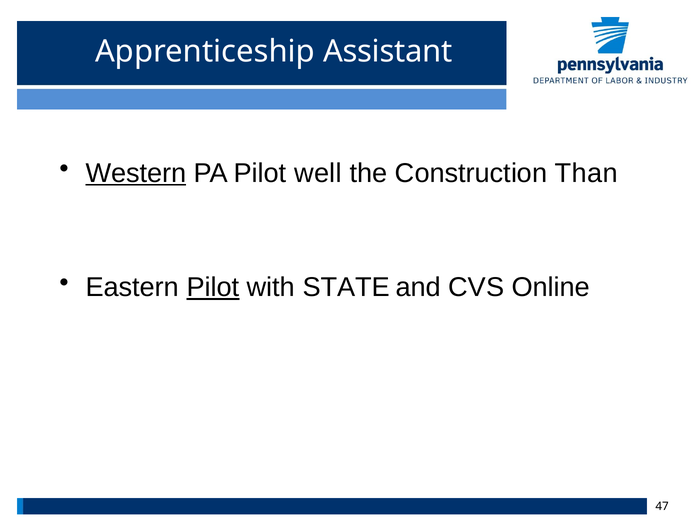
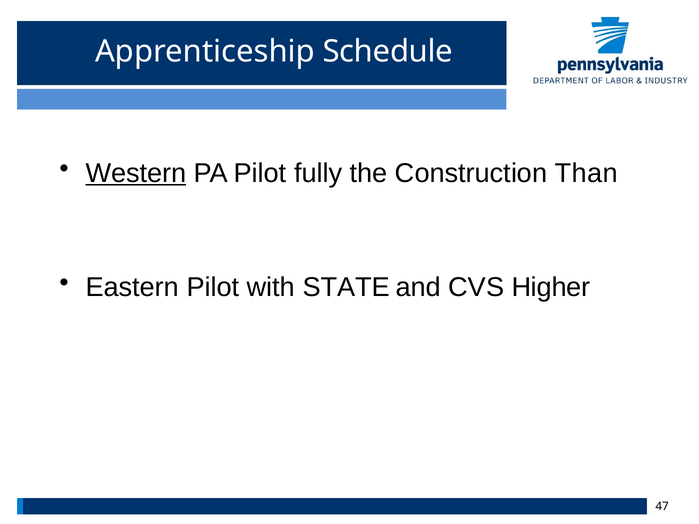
Assistant: Assistant -> Schedule (388, 52)
well: well -> fully (318, 173)
Pilot underline: present -> none (213, 287)
Online: Online -> Higher (551, 287)
